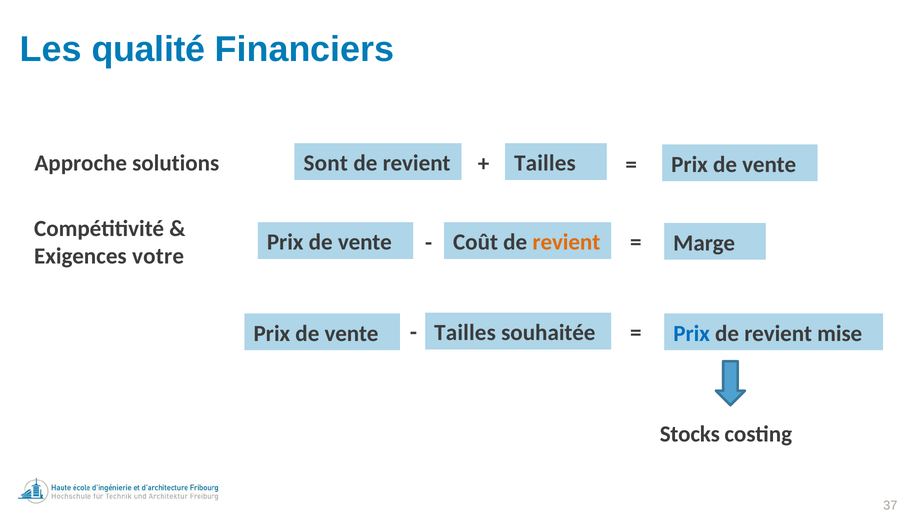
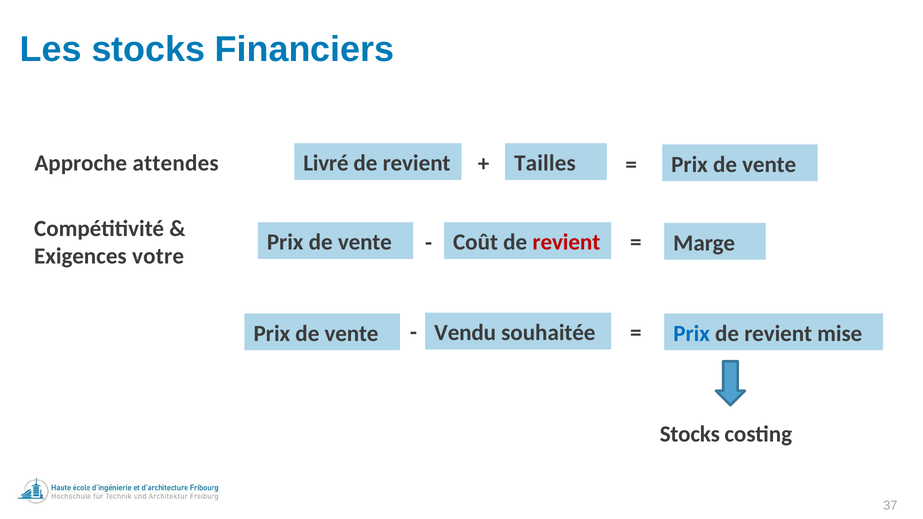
Les qualité: qualité -> stocks (148, 49)
solutions: solutions -> attendes (176, 163)
Sont: Sont -> Livré (326, 163)
revient colour: orange -> red (566, 242)
Tailles: Tailles -> Vendu (465, 333)
